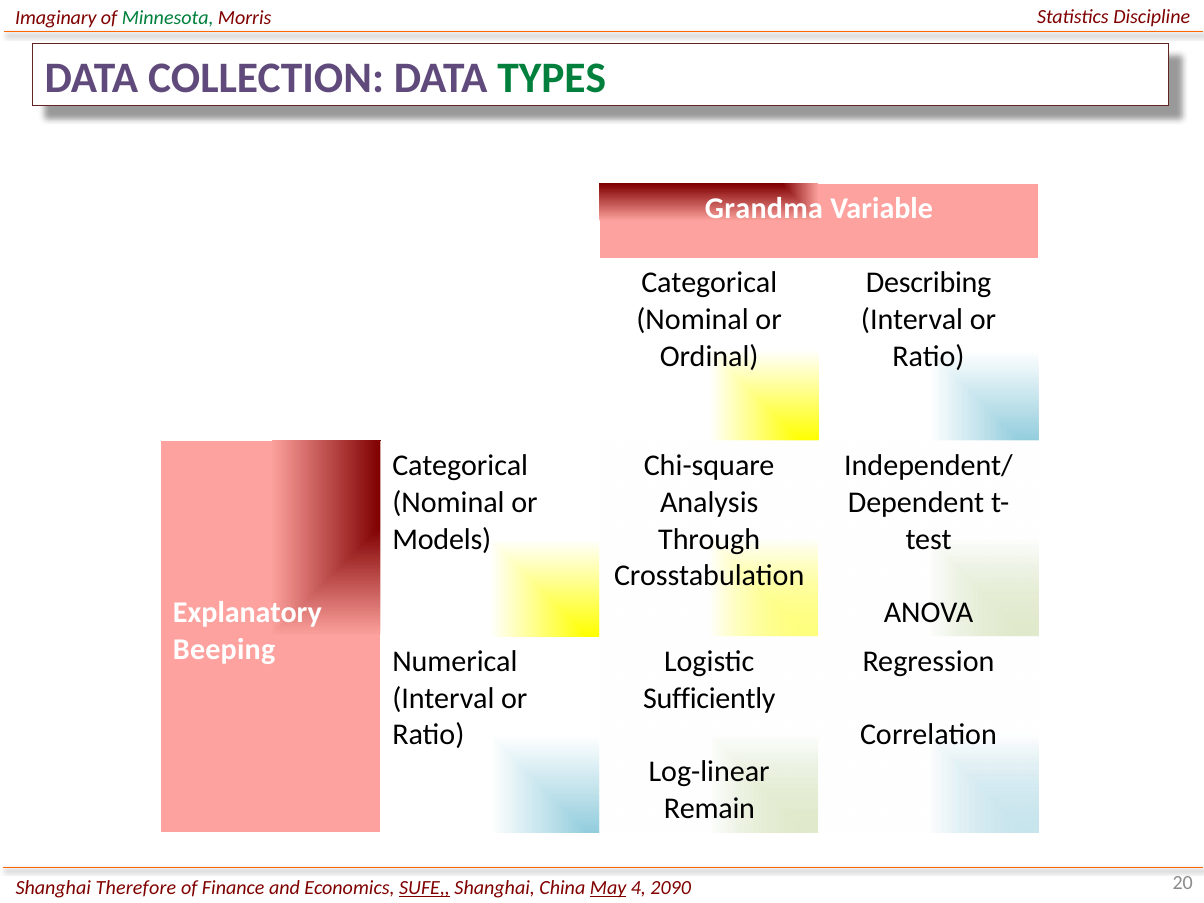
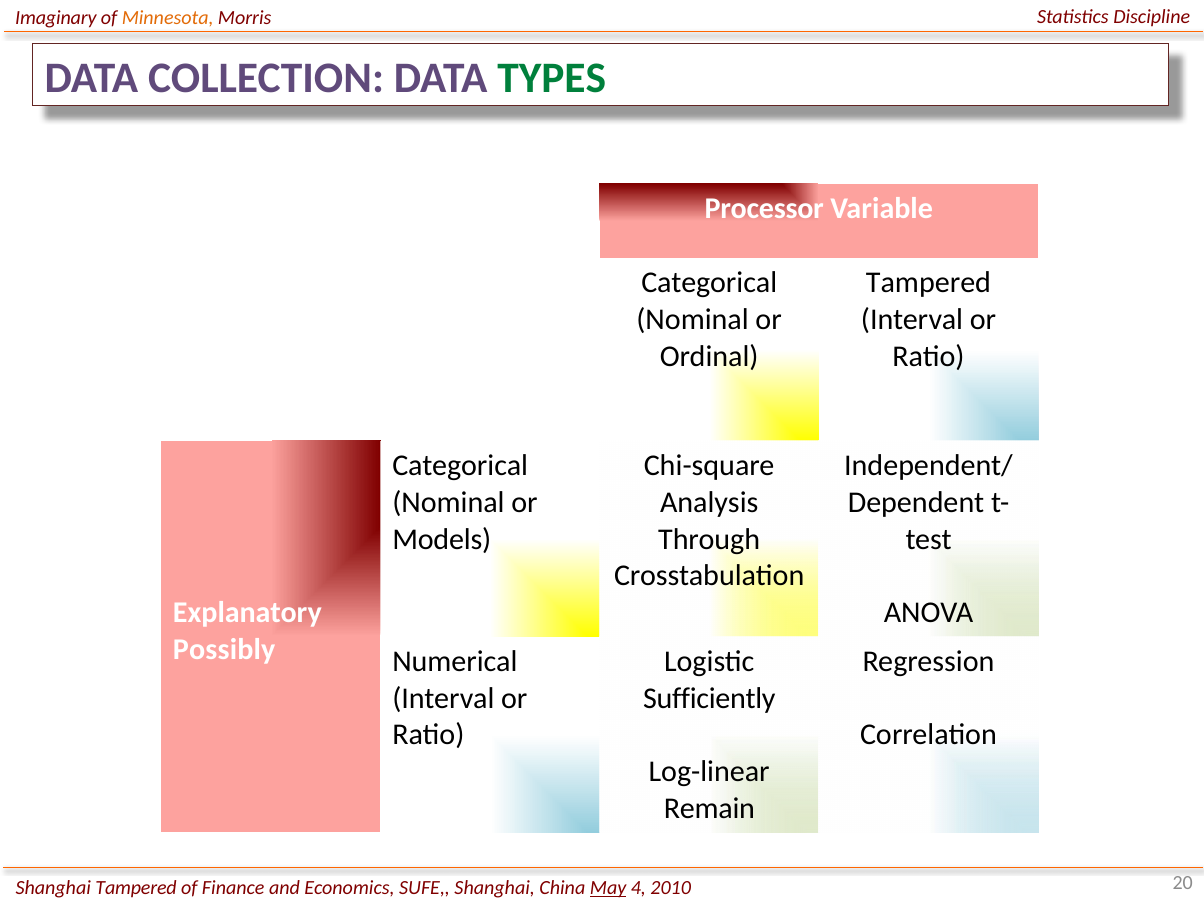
Minnesota colour: green -> orange (168, 18)
Grandma: Grandma -> Processor (764, 209)
Describing: Describing -> Tampered (928, 283)
Beeping: Beeping -> Possibly (224, 649)
Shanghai Therefore: Therefore -> Tampered (136, 888)
SUFE underline: present -> none (425, 888)
2090: 2090 -> 2010 (671, 888)
